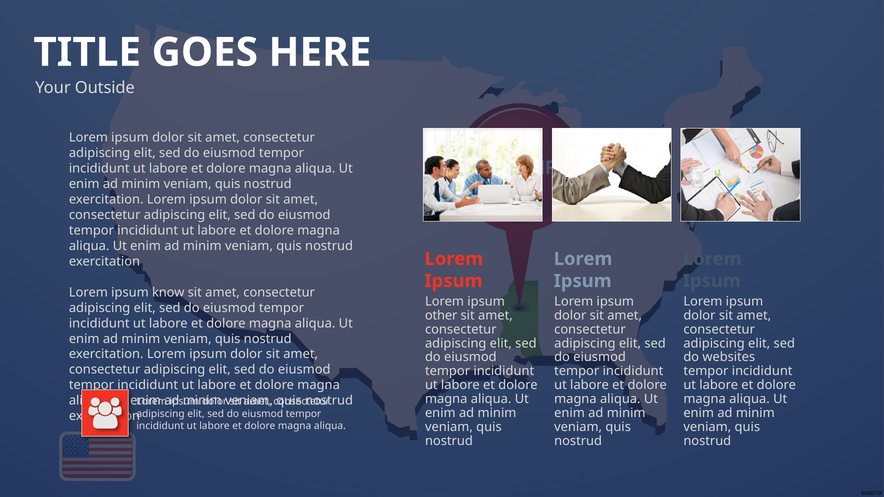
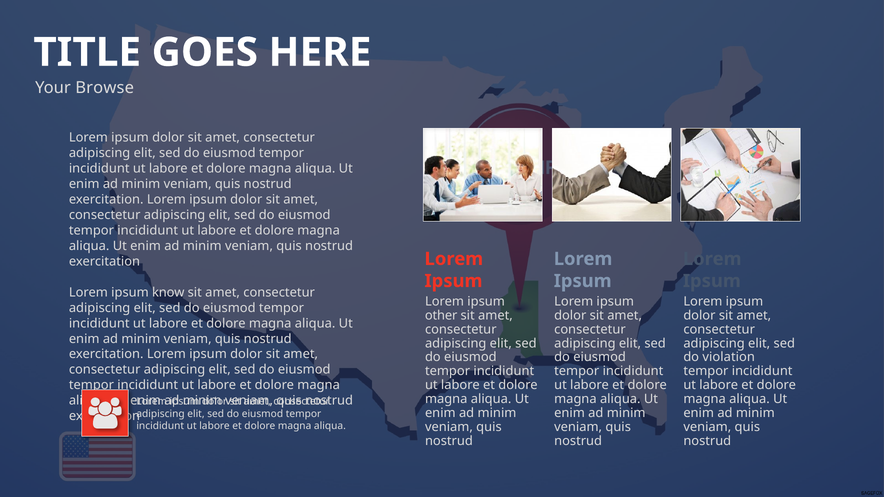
Outside: Outside -> Browse (105, 88)
websites: websites -> violation (729, 357)
